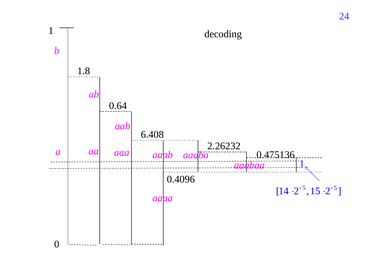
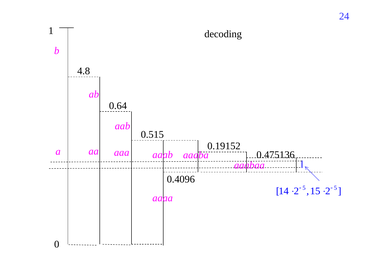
1.8: 1.8 -> 4.8 (84, 71)
6.408: 6.408 -> 0.515 (152, 135)
2.26232: 2.26232 -> 0.19152 (224, 146)
